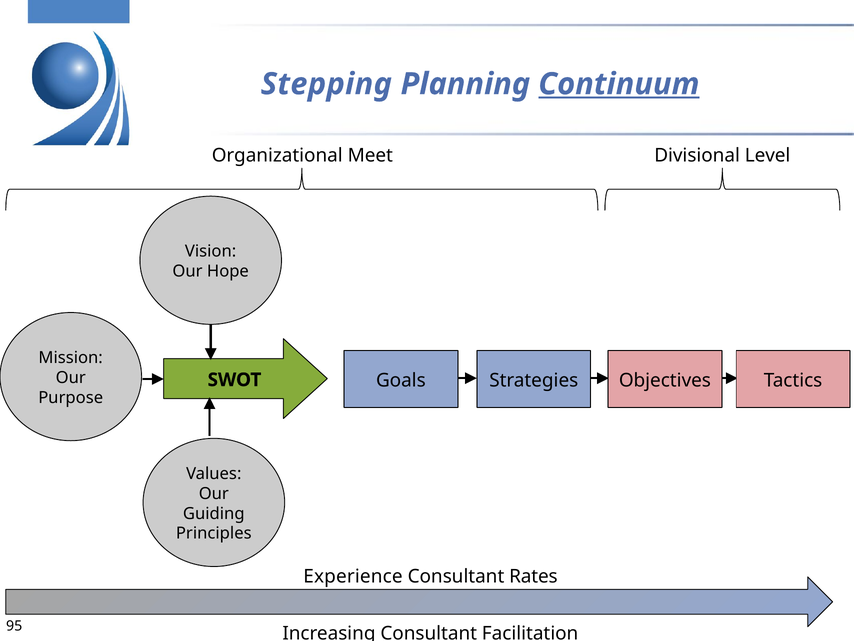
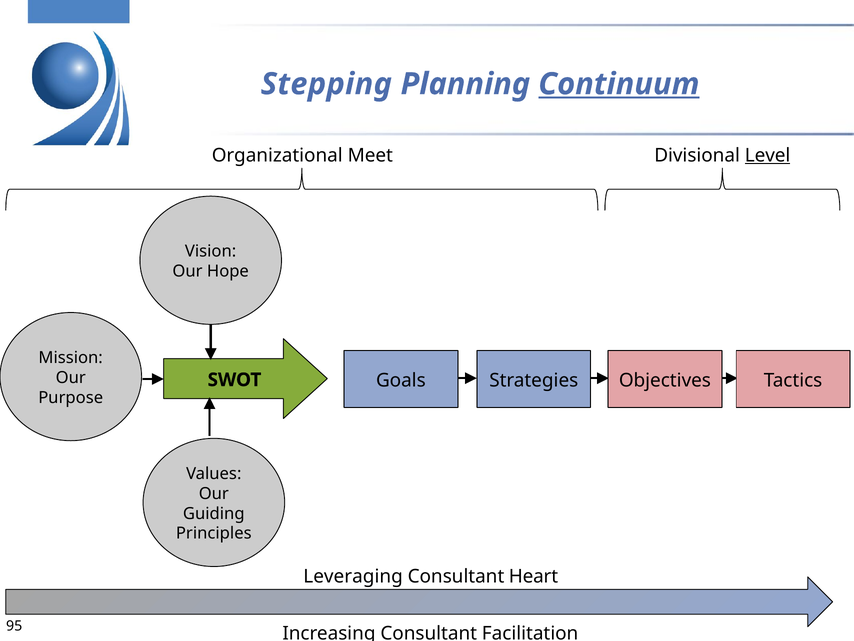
Level underline: none -> present (768, 155)
Experience: Experience -> Leveraging (353, 576)
Rates: Rates -> Heart (533, 576)
